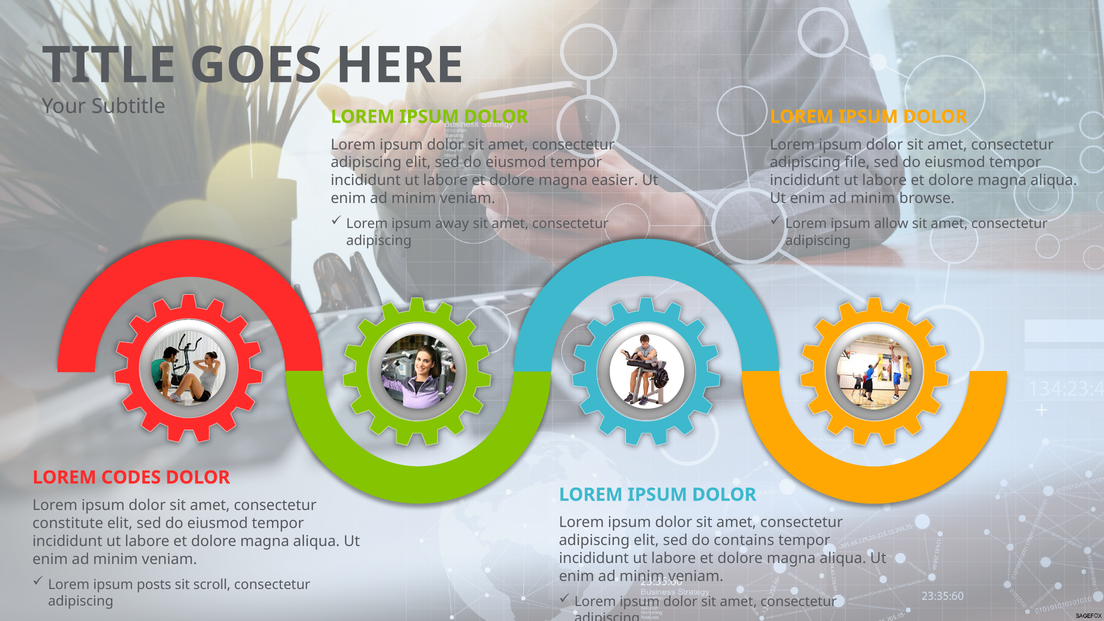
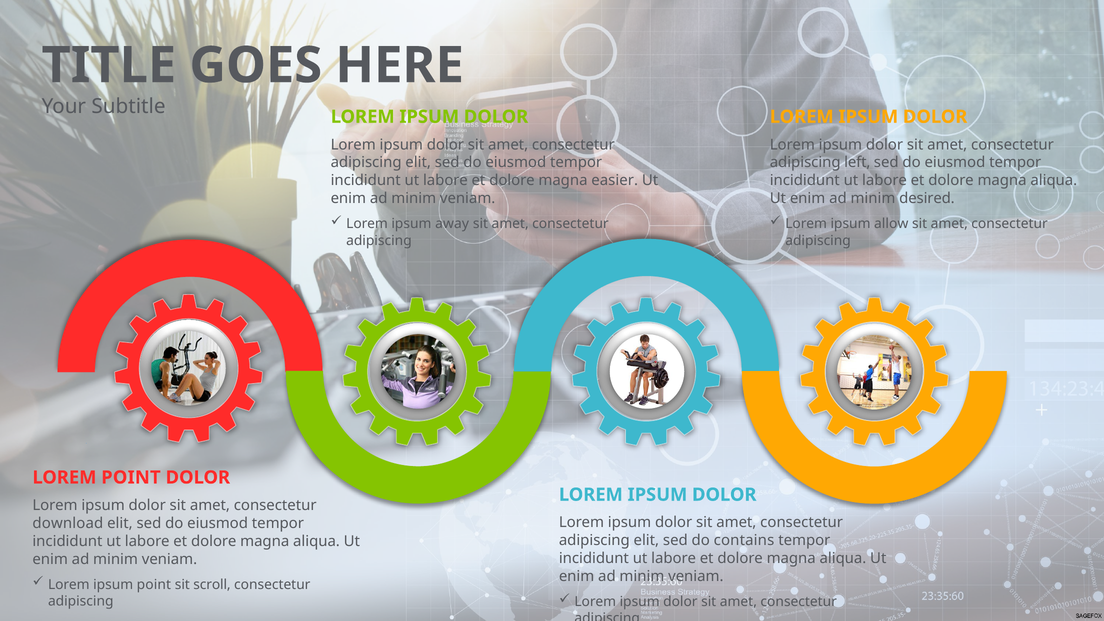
file: file -> left (857, 163)
browse: browse -> desired (927, 198)
LOREM CODES: CODES -> POINT (131, 477)
constitute: constitute -> download (68, 523)
ipsum posts: posts -> point (154, 585)
